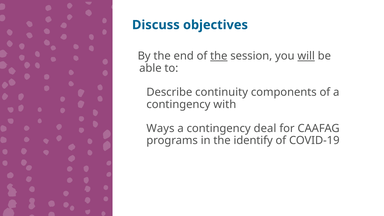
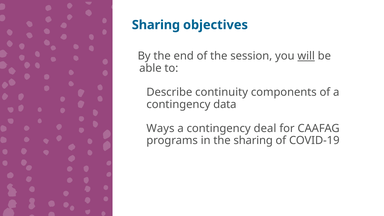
Discuss: Discuss -> Sharing (156, 25)
the underline: present -> none (219, 56)
with: with -> data (225, 104)
the identify: identify -> sharing (253, 141)
